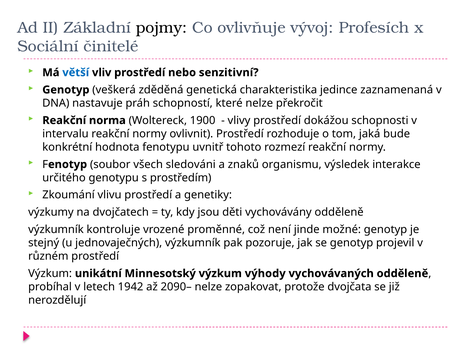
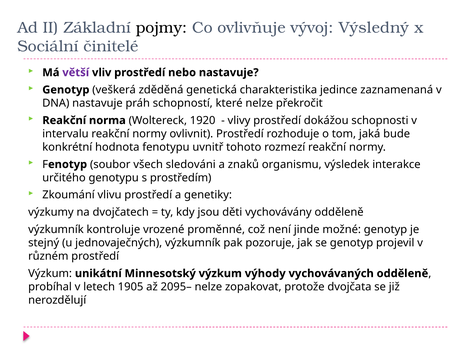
Profesích: Profesích -> Výsledný (374, 28)
větší colour: blue -> purple (76, 73)
nebo senzitivní: senzitivní -> nastavuje (229, 73)
1900: 1900 -> 1920 (203, 120)
1942: 1942 -> 1905 (131, 287)
2090–: 2090– -> 2095– (176, 287)
